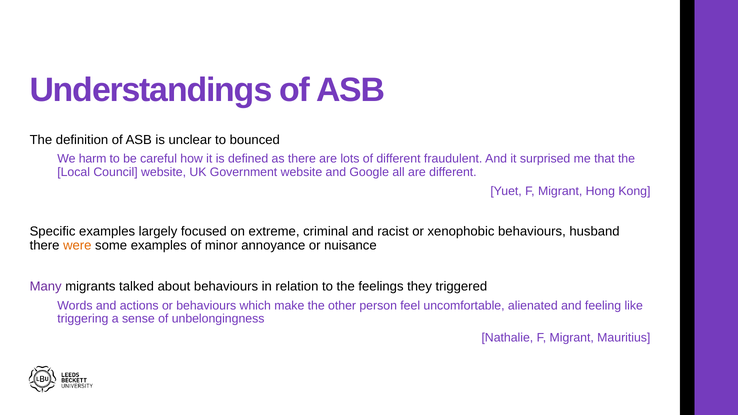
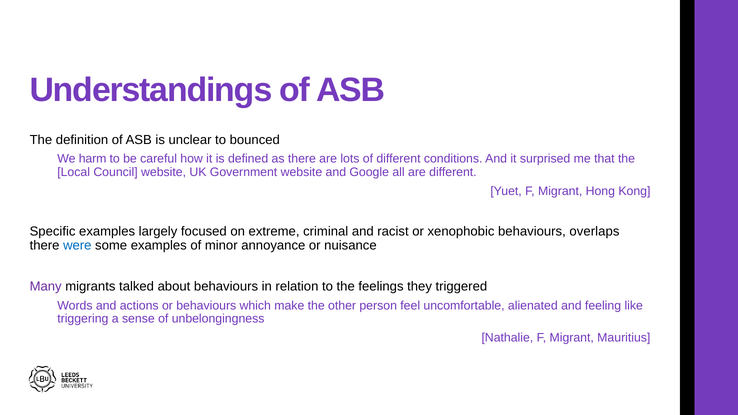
fraudulent: fraudulent -> conditions (453, 159)
husband: husband -> overlaps (594, 232)
were colour: orange -> blue (77, 246)
